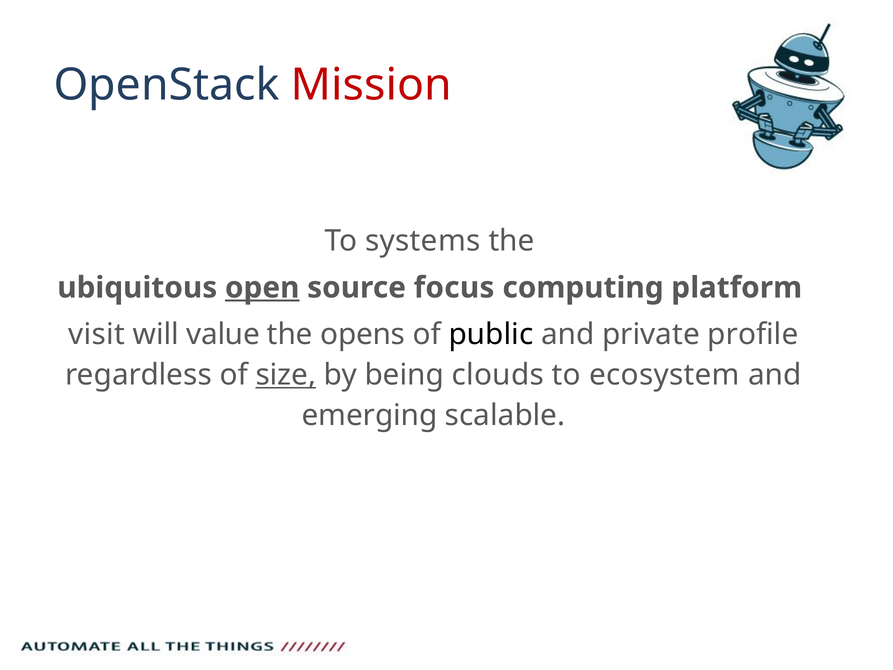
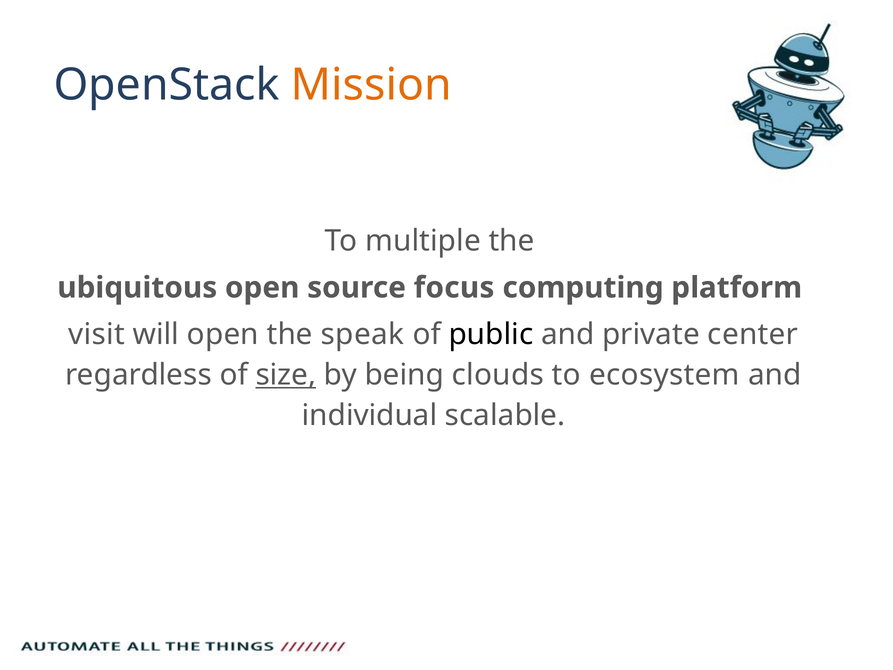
Mission colour: red -> orange (371, 85)
systems: systems -> multiple (423, 241)
open underline: present -> none (262, 288)
will value: value -> open (223, 334)
opens: opens -> speak (362, 334)
profile: profile -> center (753, 334)
emerging: emerging -> individual (370, 415)
